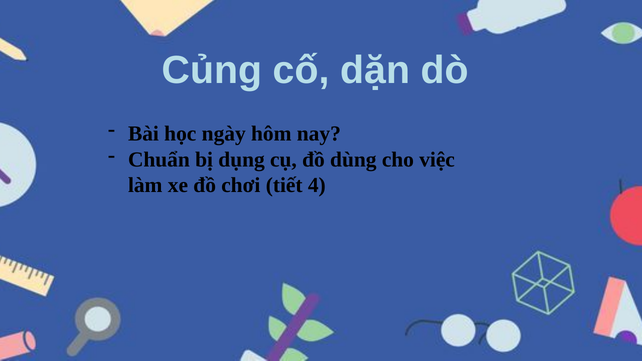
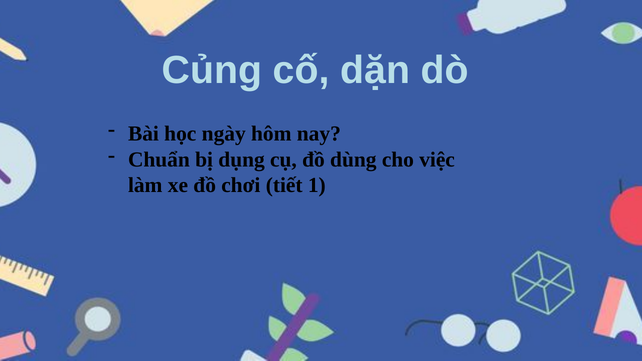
4: 4 -> 1 (317, 185)
